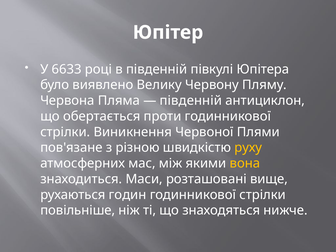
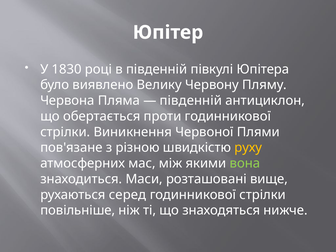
6633: 6633 -> 1830 (67, 69)
вона colour: yellow -> light green (245, 163)
годин: годин -> серед (128, 195)
